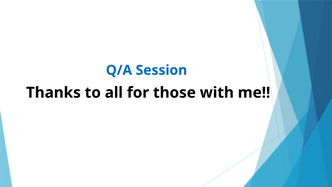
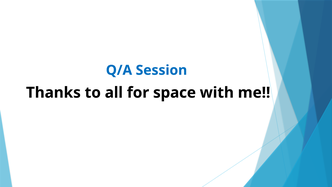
those: those -> space (175, 93)
